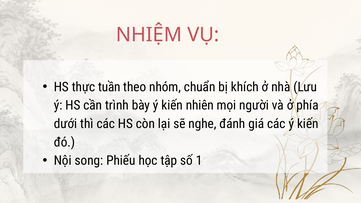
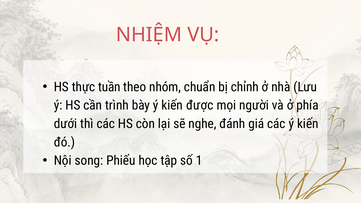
khích: khích -> chỉnh (245, 87)
nhiên: nhiên -> được (200, 105)
